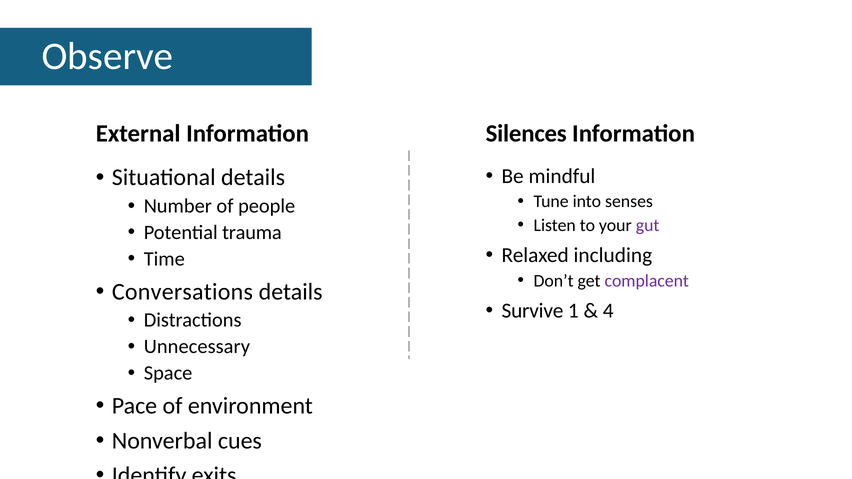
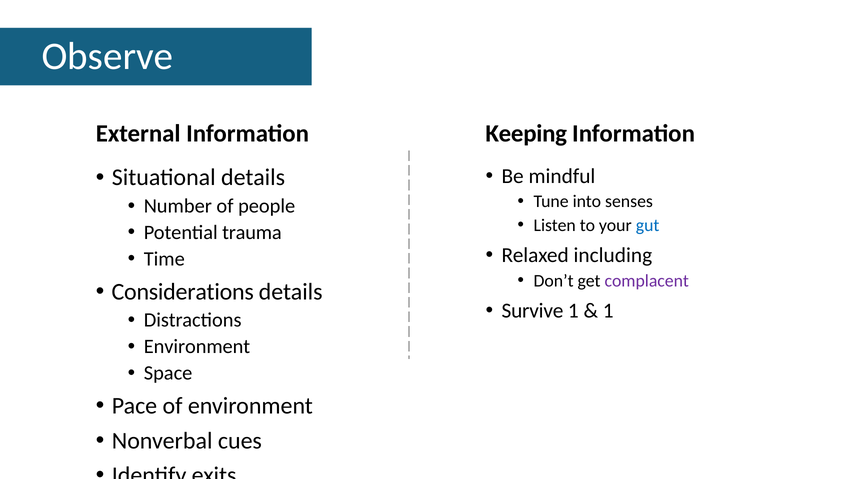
Silences: Silences -> Keeping (526, 134)
gut colour: purple -> blue (648, 225)
Conversations: Conversations -> Considerations (183, 292)
4: 4 -> 1 (608, 311)
Unnecessary: Unnecessary -> Environment (197, 347)
